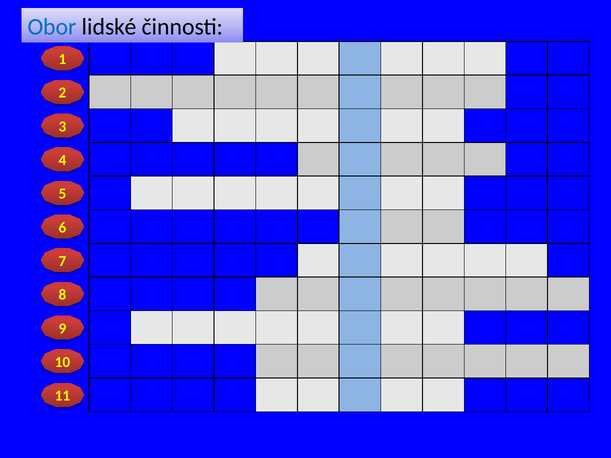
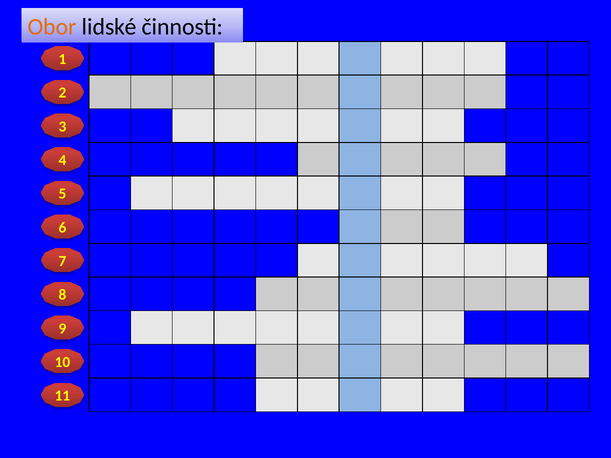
Obor colour: blue -> orange (52, 27)
